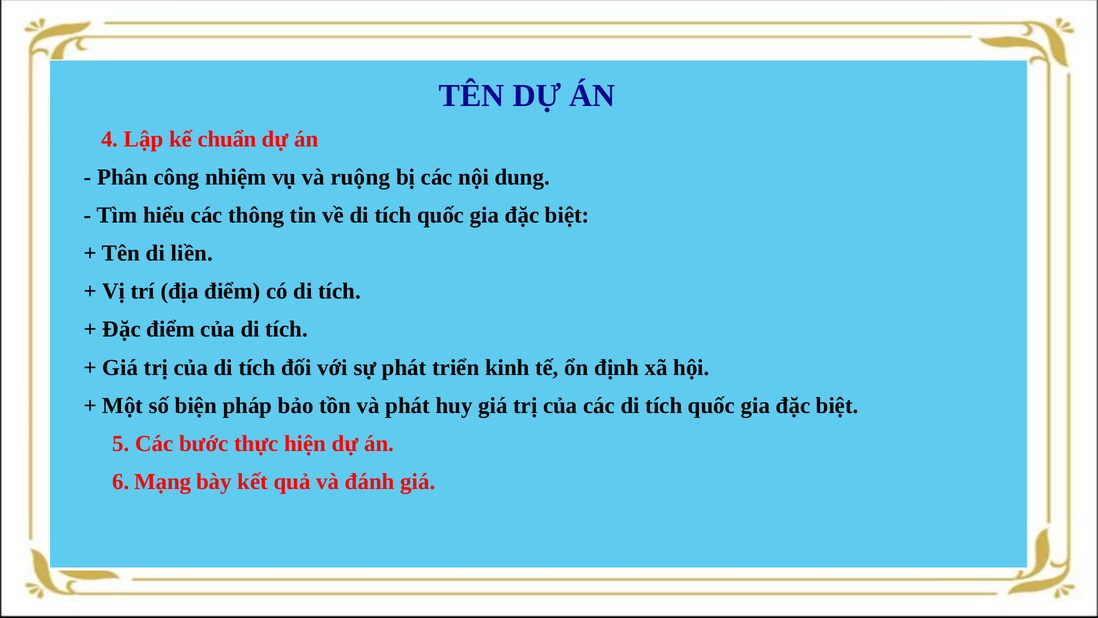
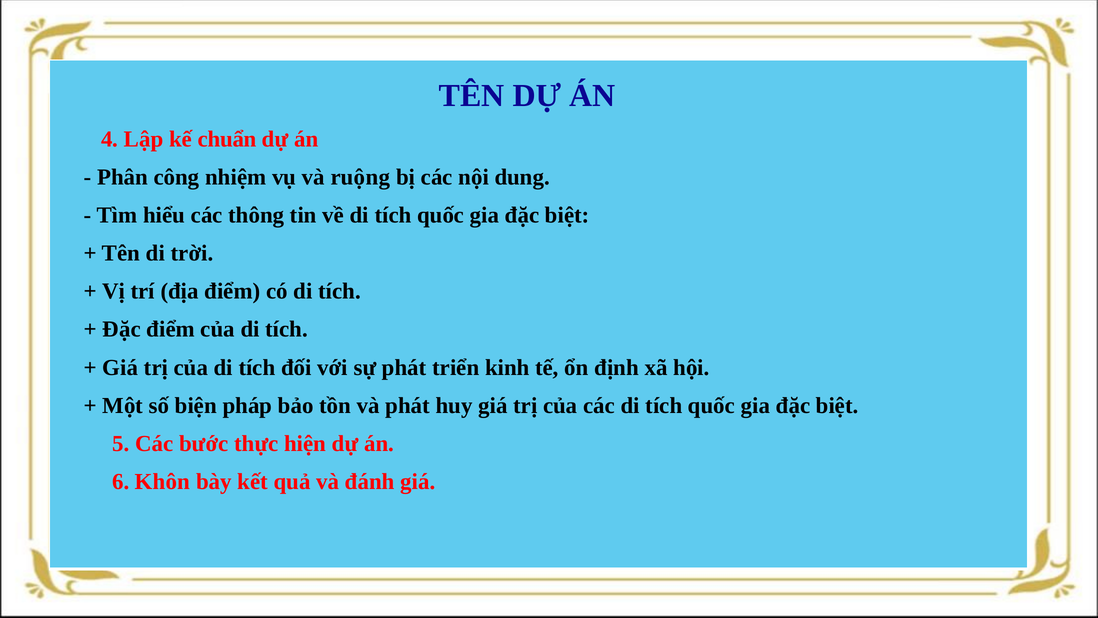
liền: liền -> trời (192, 253)
Mạng: Mạng -> Khôn (162, 481)
